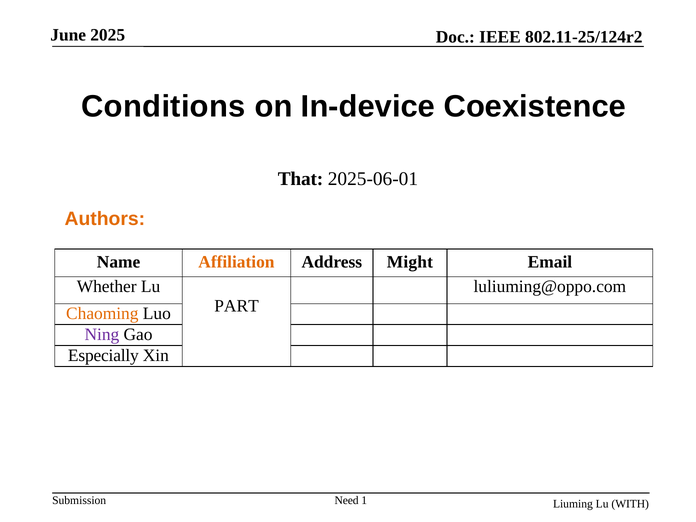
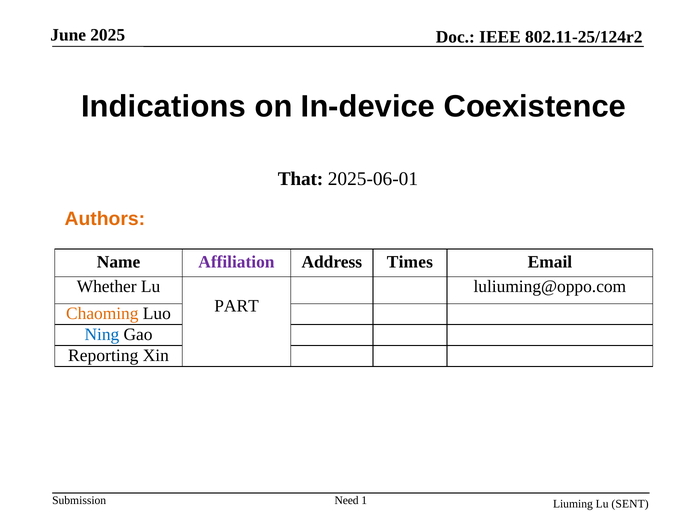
Conditions: Conditions -> Indications (163, 107)
Affiliation colour: orange -> purple (236, 262)
Might: Might -> Times (410, 262)
Ning colour: purple -> blue (102, 334)
Especially: Especially -> Reporting (103, 355)
WITH: WITH -> SENT (630, 504)
